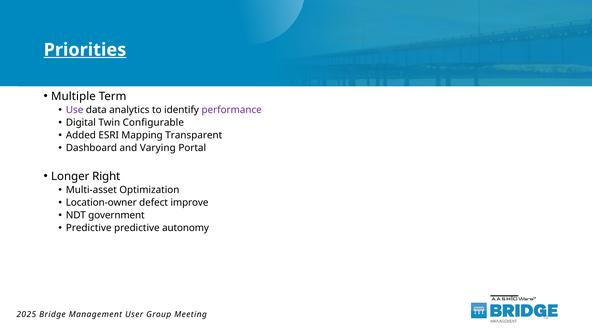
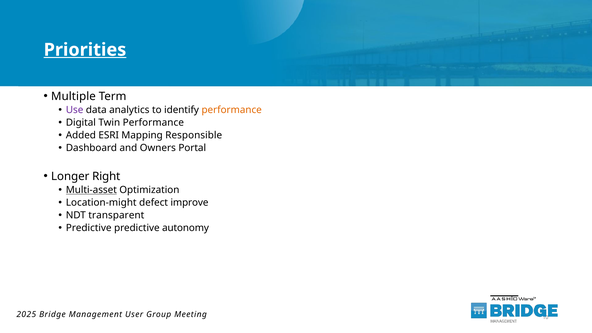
performance colour: purple -> orange (232, 110)
Twin Configurable: Configurable -> Performance (153, 123)
Transparent: Transparent -> Responsible (194, 135)
Varying: Varying -> Owners (158, 148)
Multi-asset underline: none -> present (91, 190)
Location-owner: Location-owner -> Location-might (101, 203)
government: government -> transparent (116, 215)
